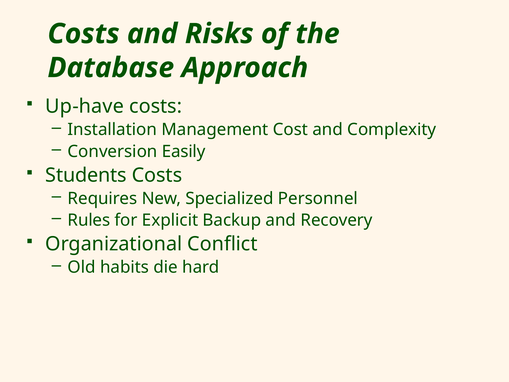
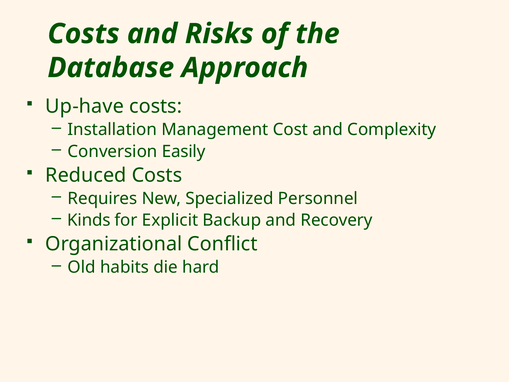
Students: Students -> Reduced (86, 175)
Rules: Rules -> Kinds (89, 220)
